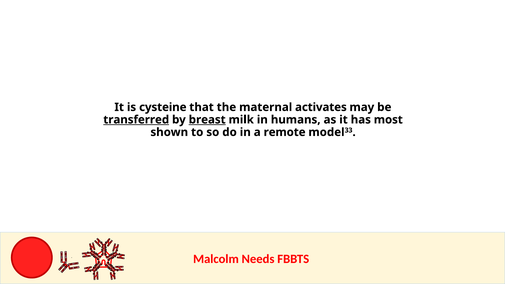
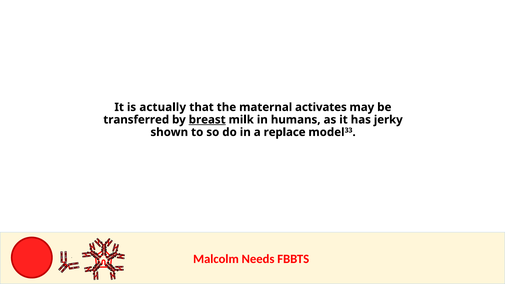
cysteine: cysteine -> actually (163, 107)
transferred underline: present -> none (136, 120)
most: most -> jerky (388, 120)
remote: remote -> replace (285, 132)
